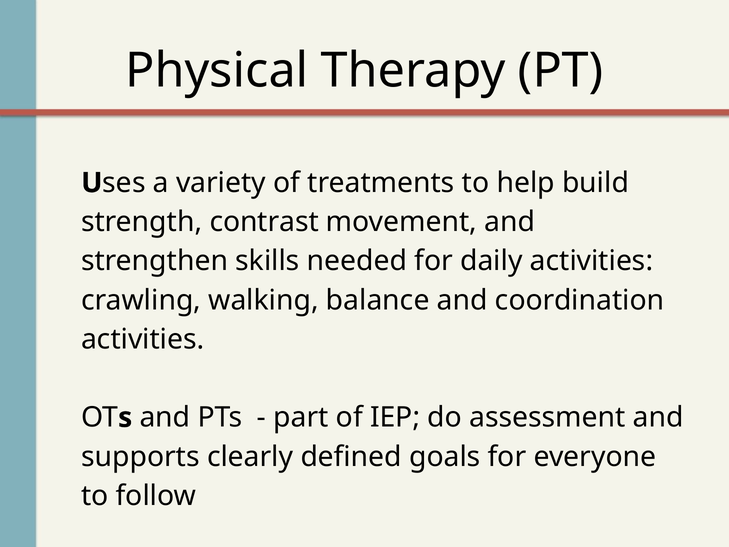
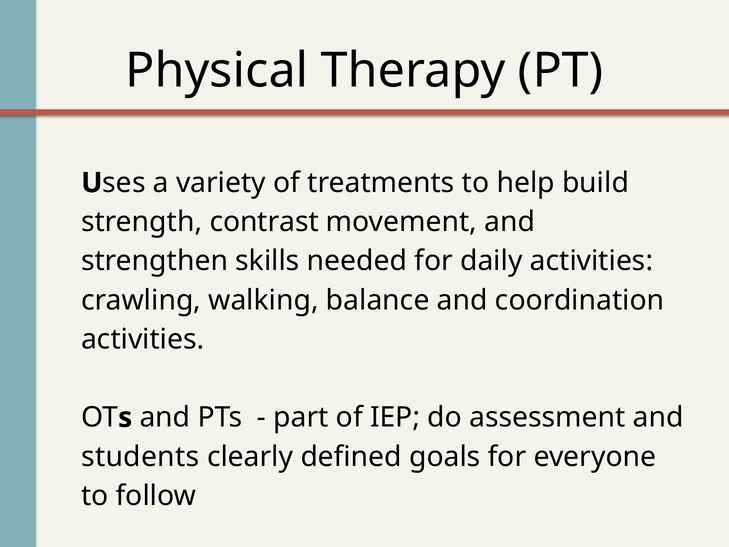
supports: supports -> students (140, 457)
